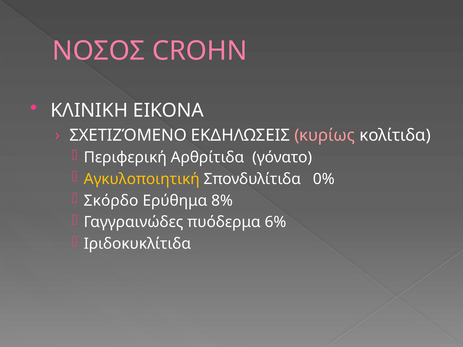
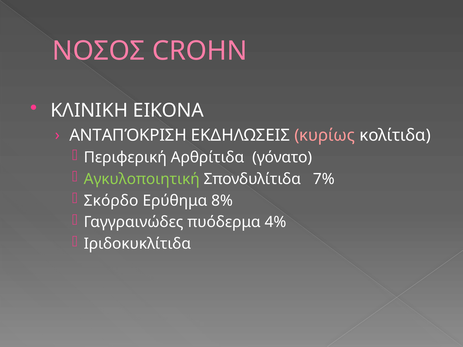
ΣΧΕΤΙΖΌΜΕΝΟ: ΣΧΕΤΙΖΌΜΕΝΟ -> ΑΝΤΑΠΌΚΡΙΣΗ (128, 135)
Αγκυλοποιητική colour: yellow -> light green (142, 179)
0%: 0% -> 7% (324, 179)
6%: 6% -> 4% (275, 222)
